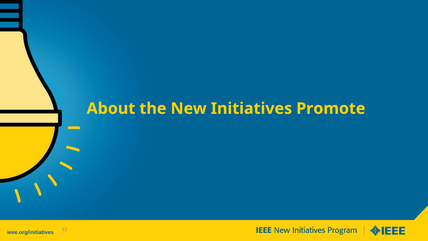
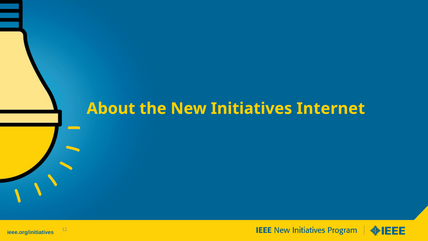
Promote: Promote -> Internet (331, 108)
